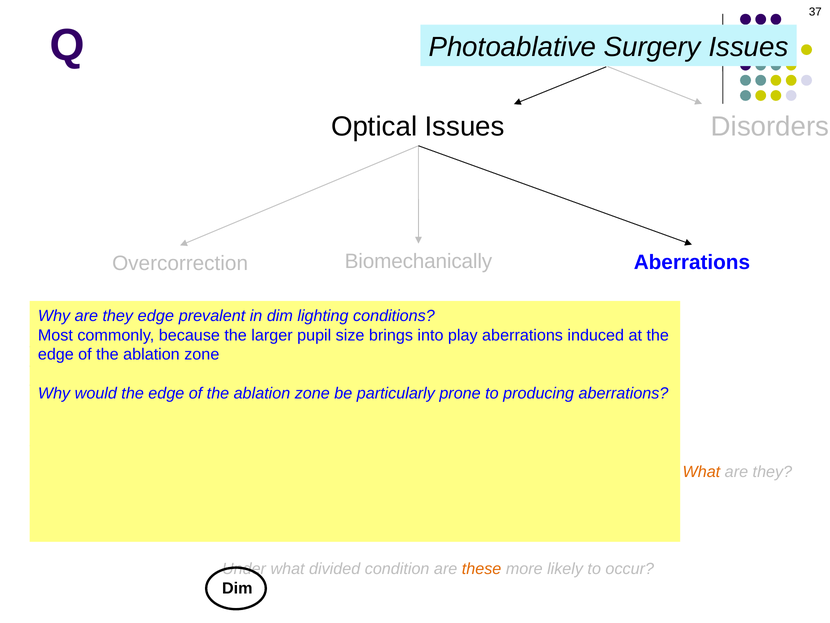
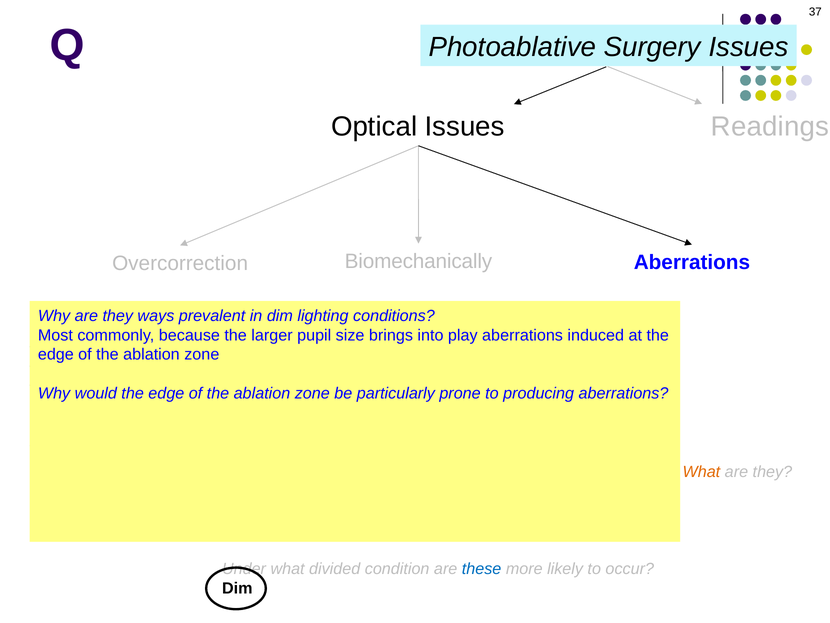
Disorders: Disorders -> Readings (770, 126)
they edge: edge -> ways (156, 316)
these colour: orange -> blue (482, 568)
